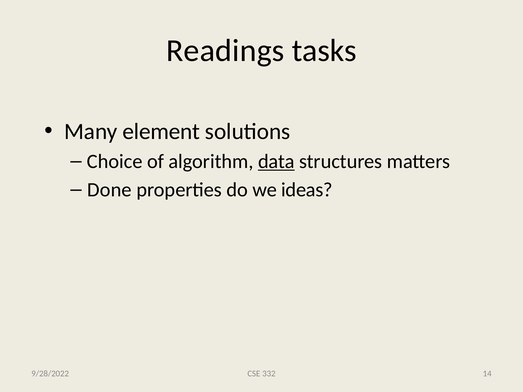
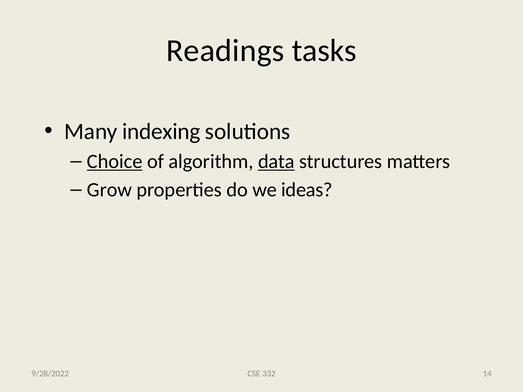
element: element -> indexing (161, 132)
Choice underline: none -> present (115, 162)
Done: Done -> Grow (109, 190)
